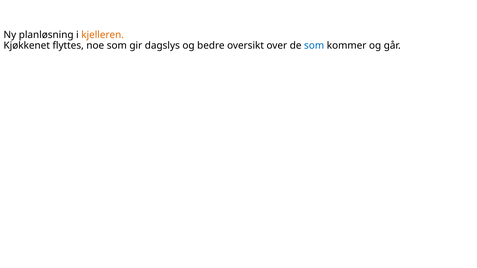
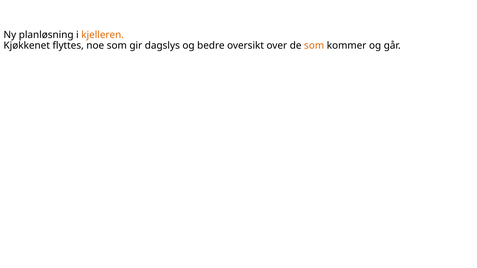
som colour: blue -> orange (314, 46)
